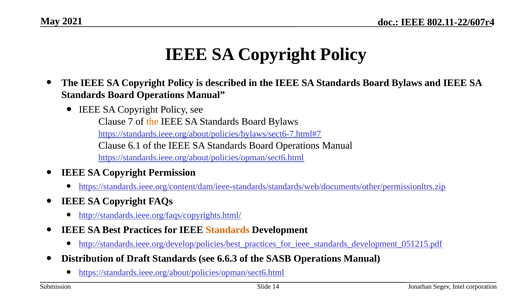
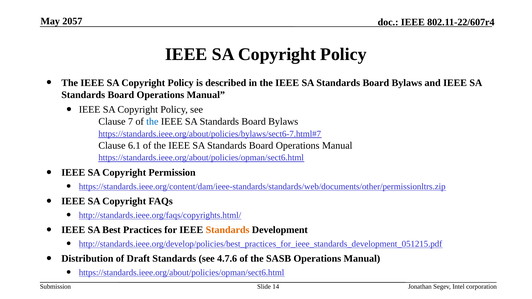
2021: 2021 -> 2057 (72, 21)
the colour: orange -> blue (152, 122)
6.6.3: 6.6.3 -> 4.7.6 (227, 259)
